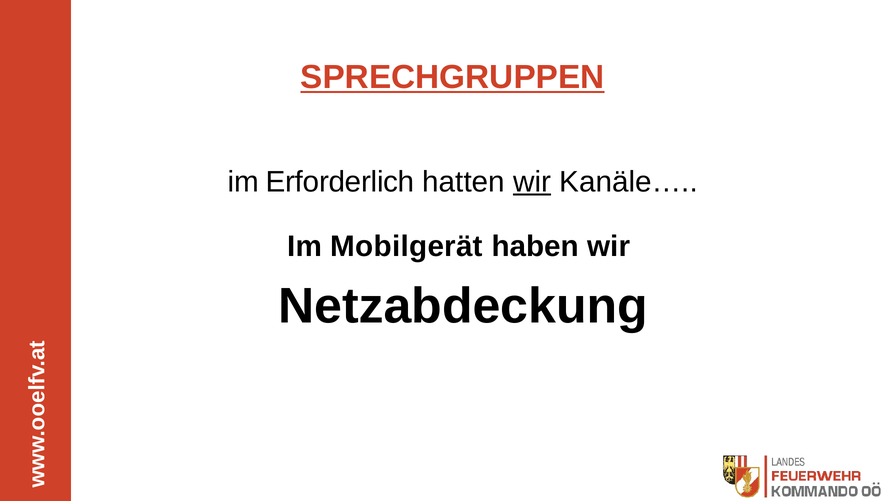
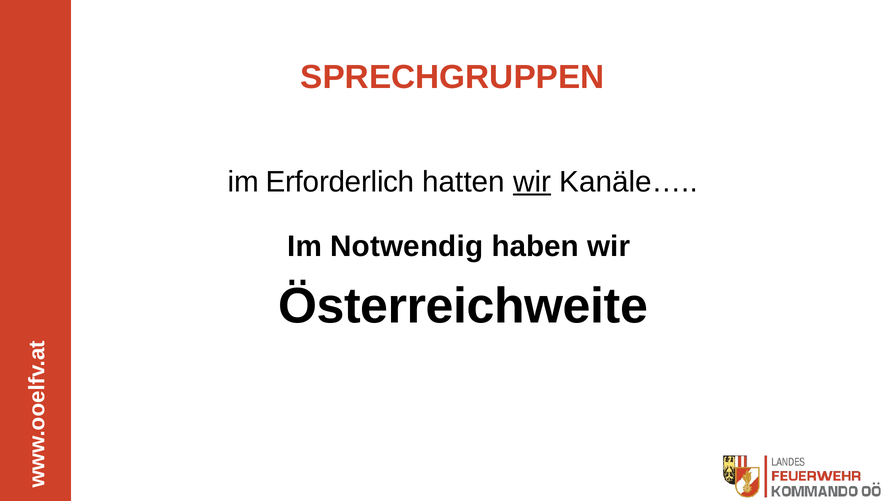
SPRECHGRUPPEN underline: present -> none (452, 77)
Mobilgerät: Mobilgerät -> Notwendig (407, 246)
Netzabdeckung: Netzabdeckung -> Österreichweite (463, 306)
